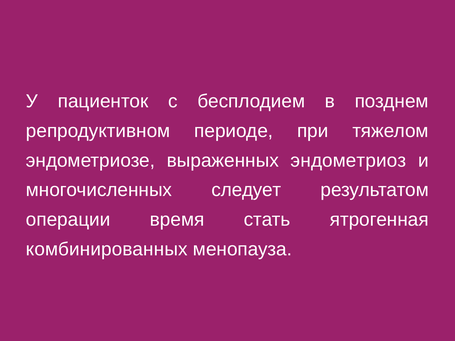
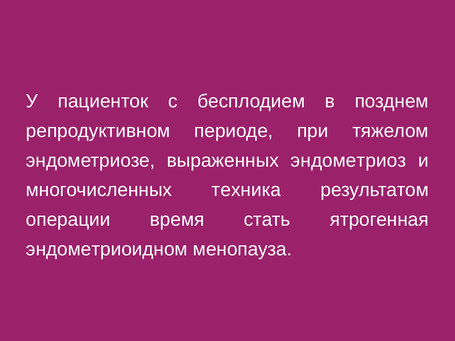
следует: следует -> техника (246, 190)
комбинированных: комбинированных -> эндометриоидном (107, 249)
